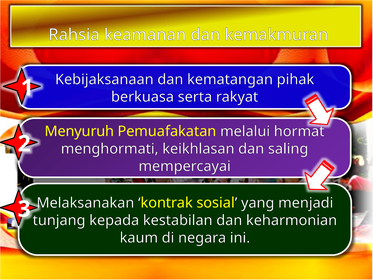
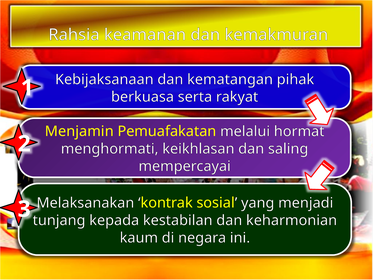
Menyuruh: Menyuruh -> Menjamin (79, 131)
